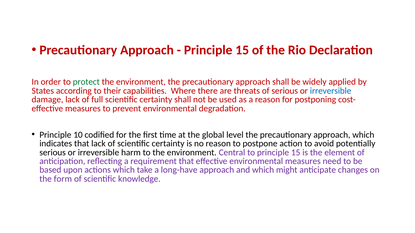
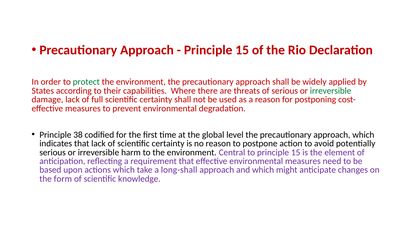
irreversible colour: blue -> green (331, 91)
10: 10 -> 38 (78, 135)
long-have: long-have -> long-shall (179, 170)
